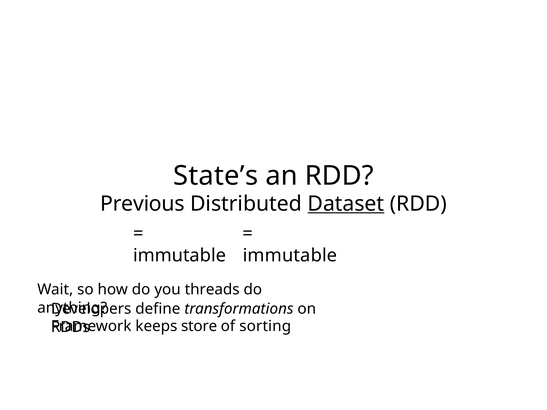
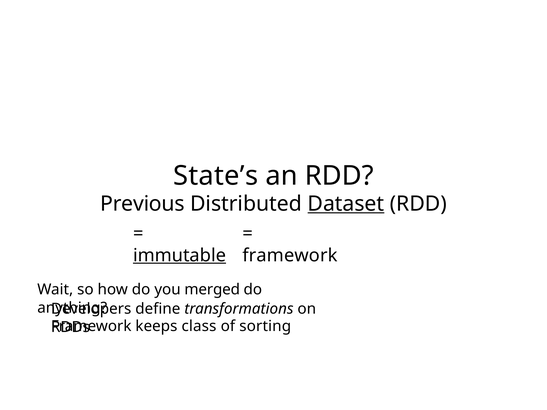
immutable underline: none -> present (180, 256)
immutable: immutable -> framework (290, 256)
threads: threads -> merged (212, 290)
store: store -> class (199, 326)
